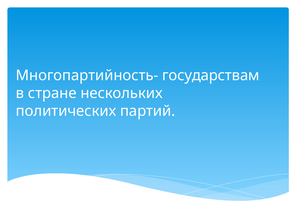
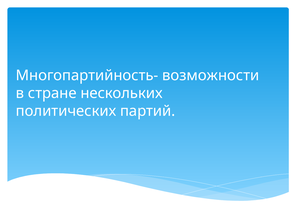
государствам: государствам -> возможности (211, 75)
